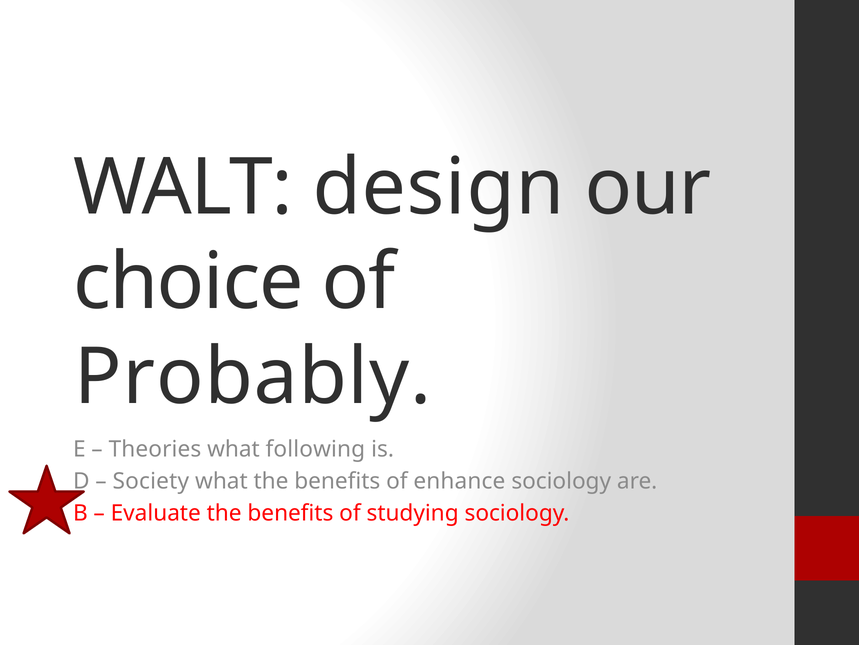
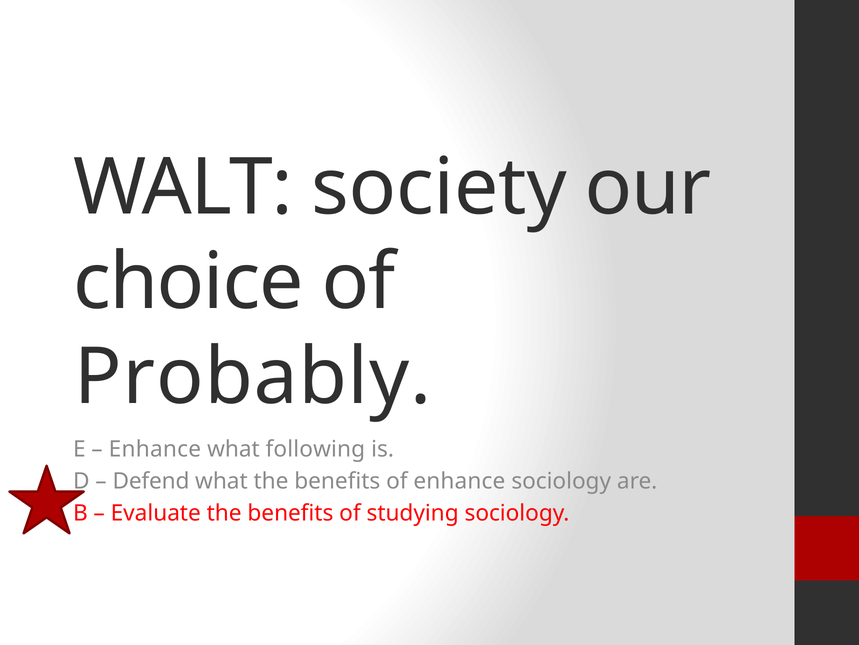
design: design -> society (439, 188)
Theories: Theories -> Enhance (155, 449)
Society: Society -> Defend (151, 481)
